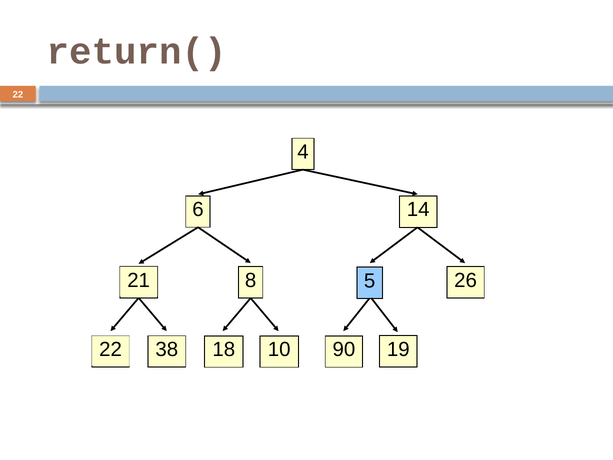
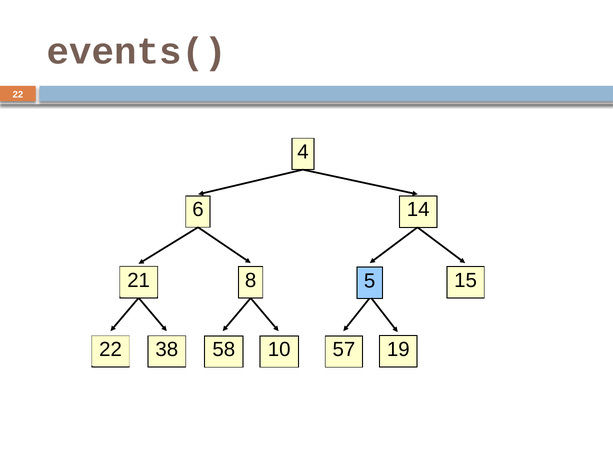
return(: return( -> events( (137, 51)
26: 26 -> 15 (466, 280)
18: 18 -> 58 (224, 349)
90: 90 -> 57 (344, 349)
